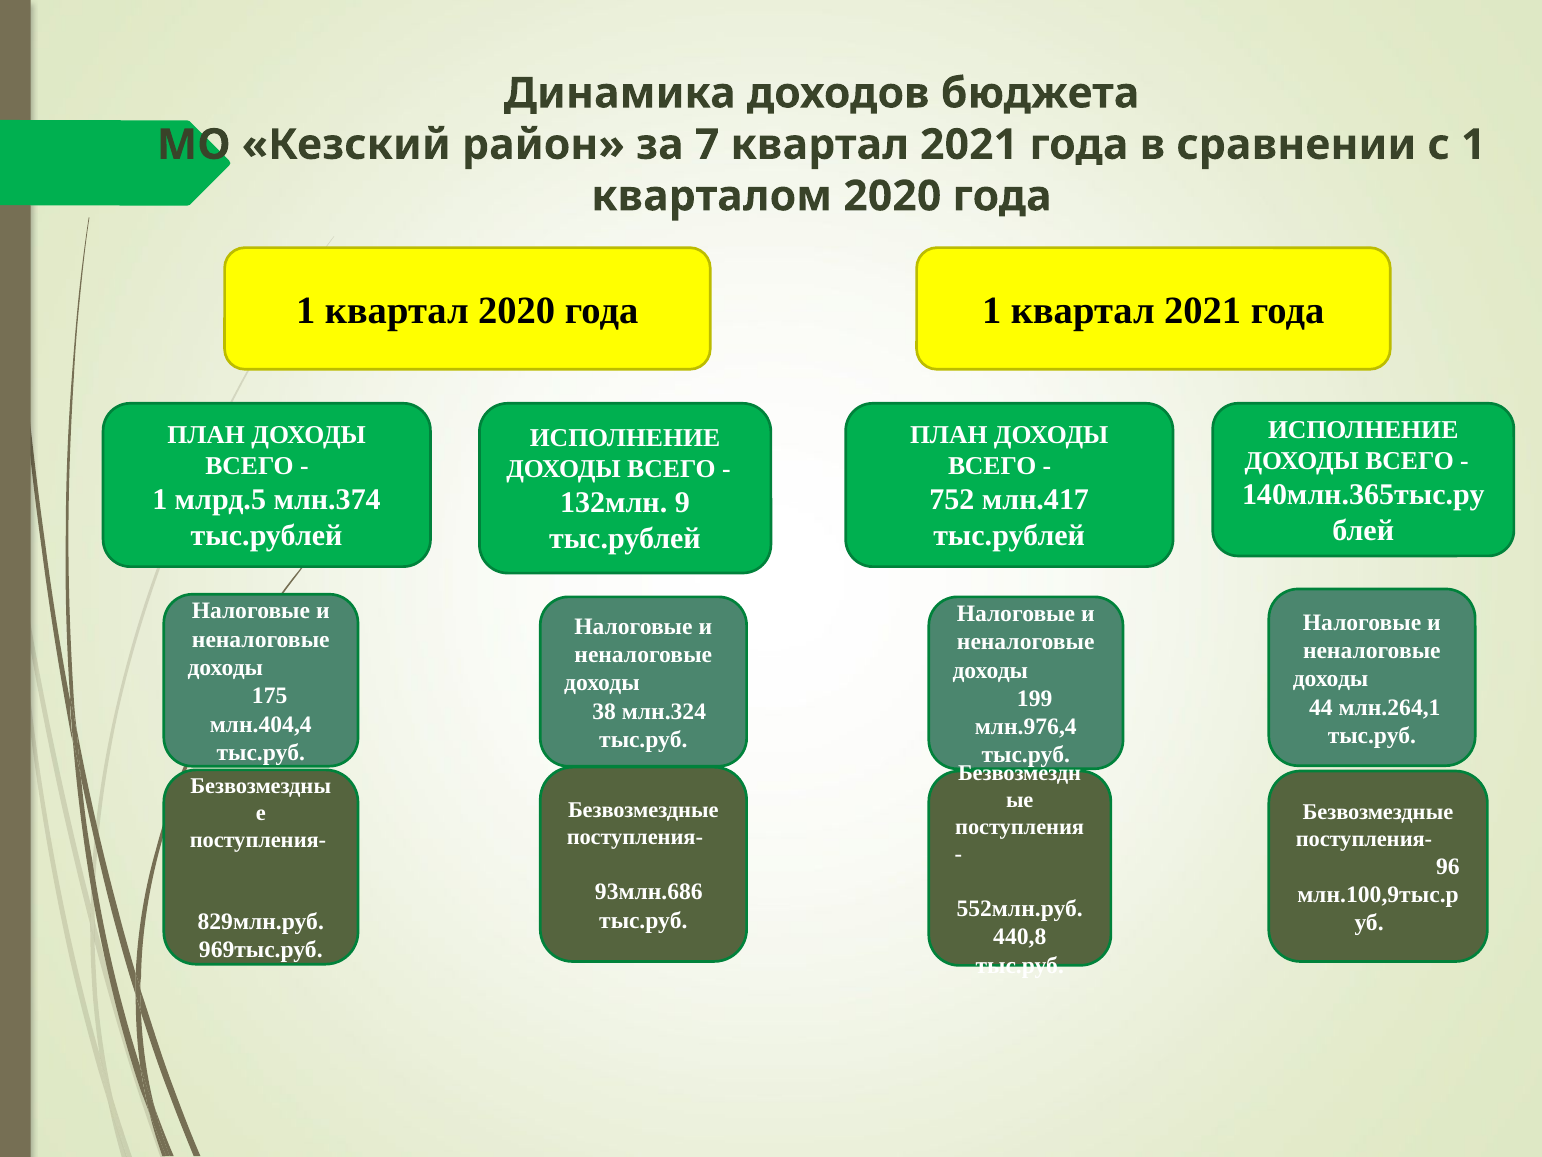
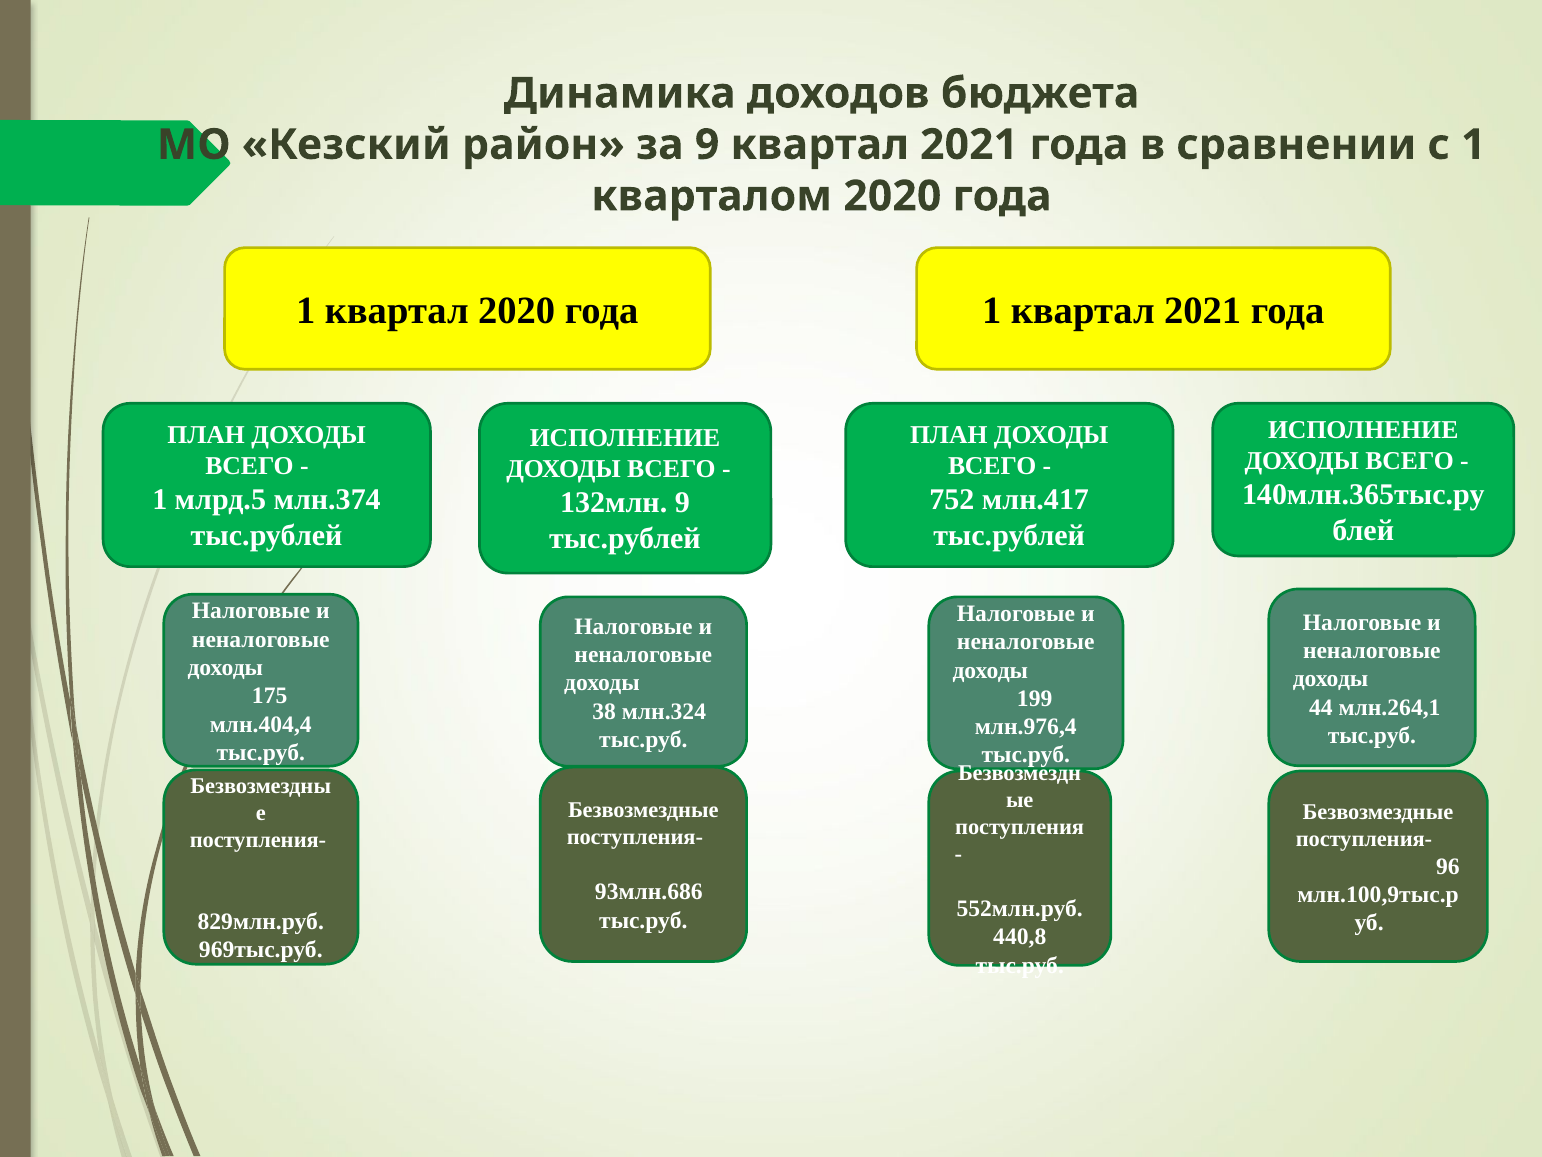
за 7: 7 -> 9 (707, 145)
